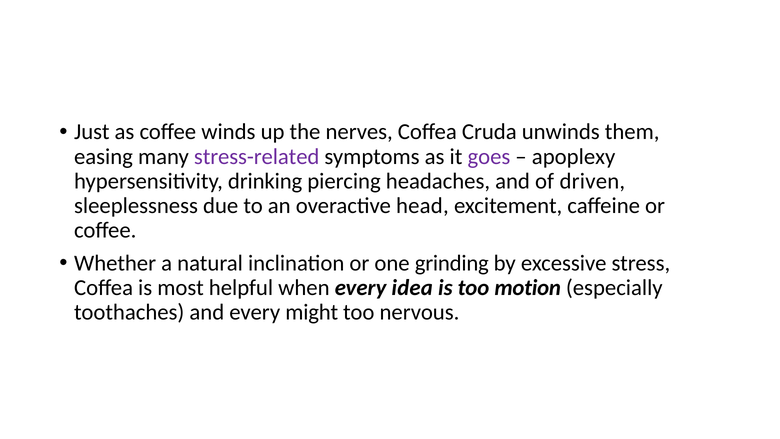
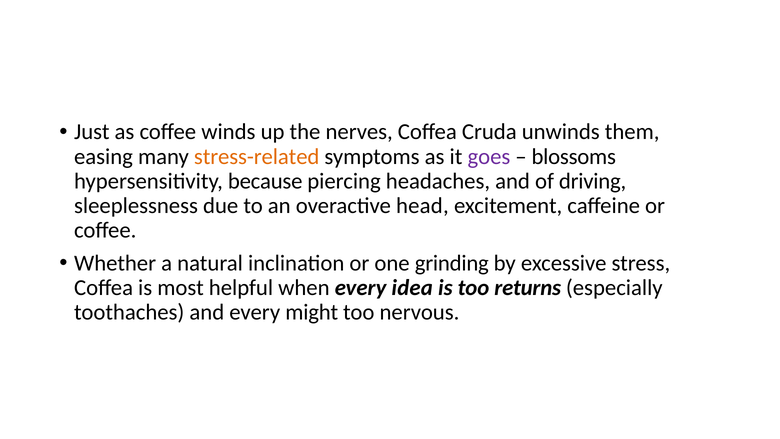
stress-related colour: purple -> orange (257, 156)
apoplexy: apoplexy -> blossoms (574, 156)
drinking: drinking -> because (265, 181)
driven: driven -> driving (593, 181)
motion: motion -> returns (528, 287)
